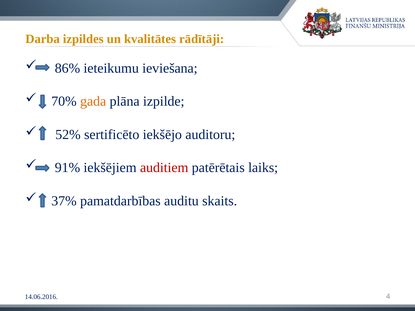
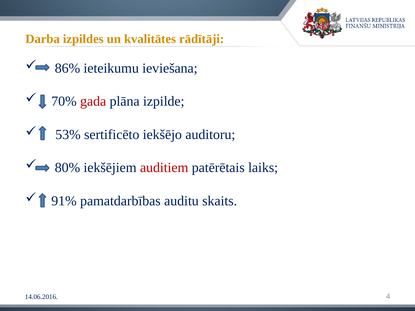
gada colour: orange -> red (93, 101)
52%: 52% -> 53% (68, 135)
91%: 91% -> 80% (67, 168)
37%: 37% -> 91% (64, 201)
